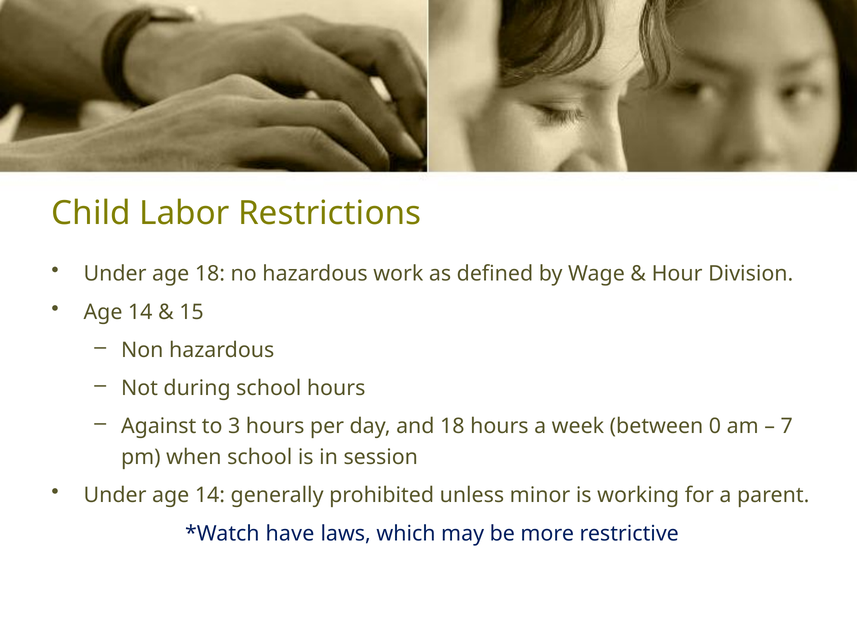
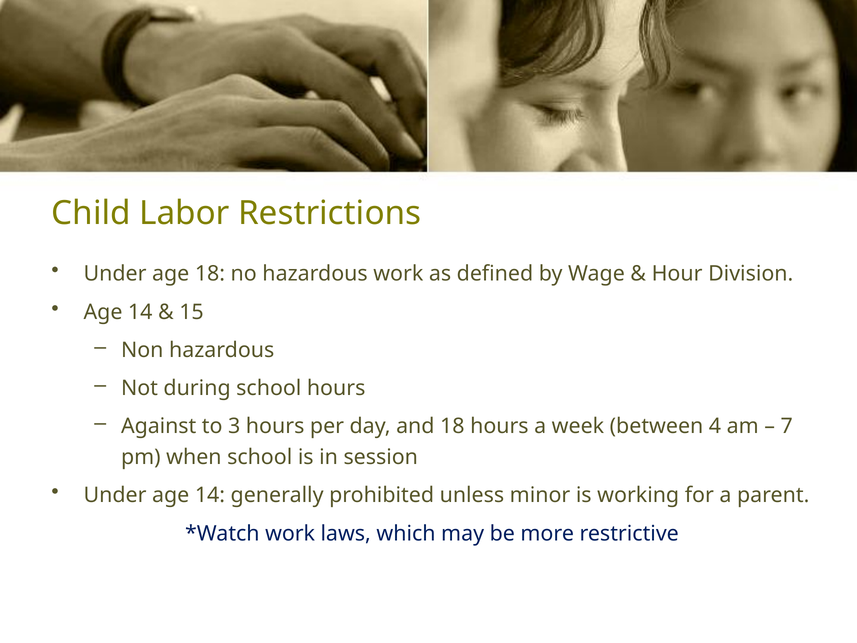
0: 0 -> 4 (715, 426)
have: have -> work (290, 533)
